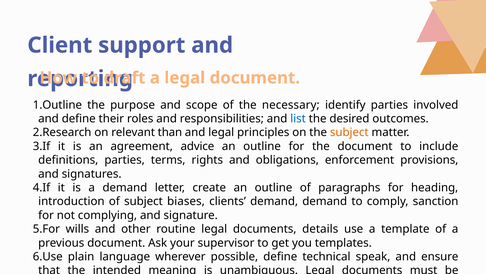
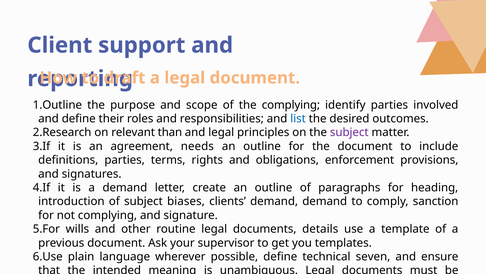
the necessary: necessary -> complying (291, 105)
subject colour: orange -> purple (349, 132)
advice: advice -> needs (197, 146)
speak: speak -> seven (373, 256)
